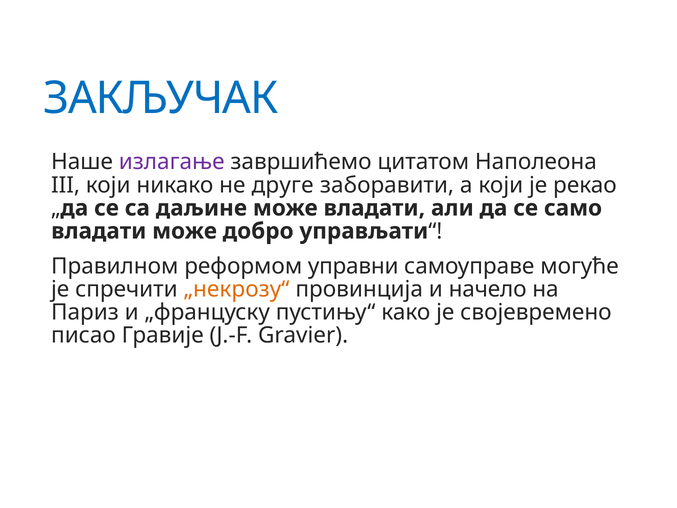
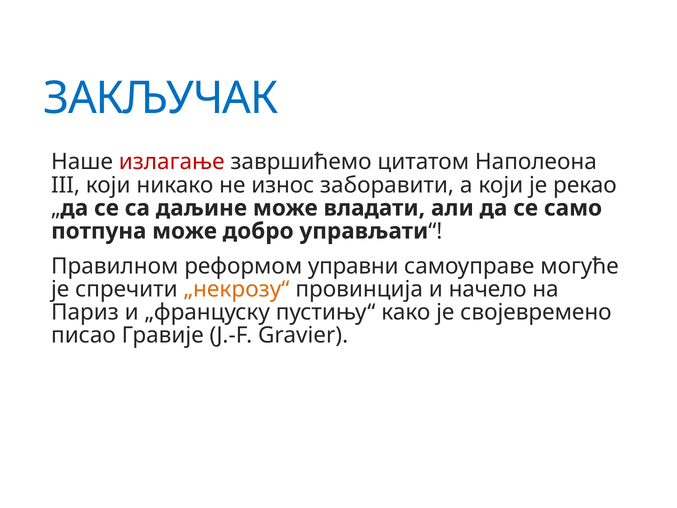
излагање colour: purple -> red (172, 162)
друге: друге -> износ (283, 185)
владати: владати -> потпуна (99, 231)
